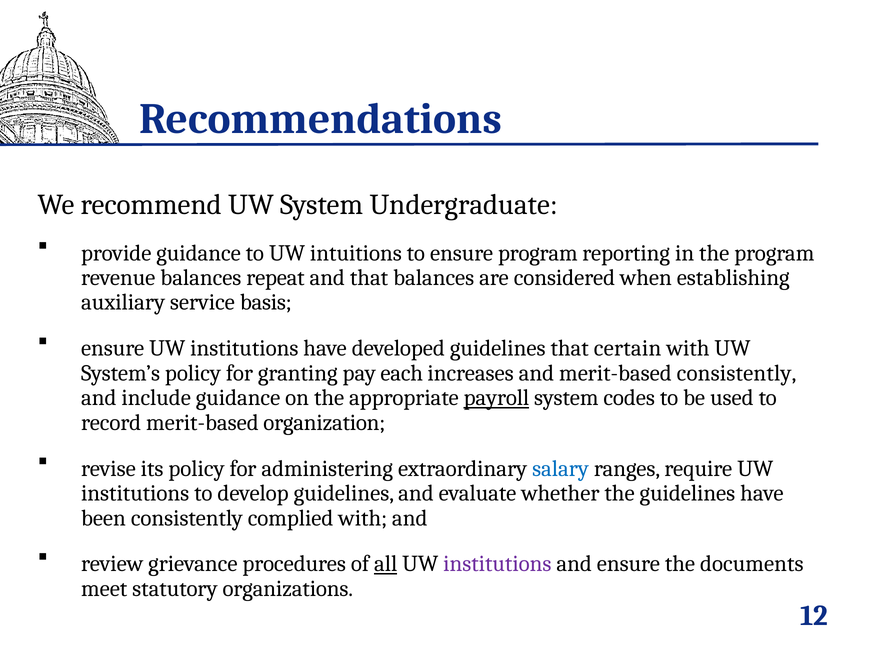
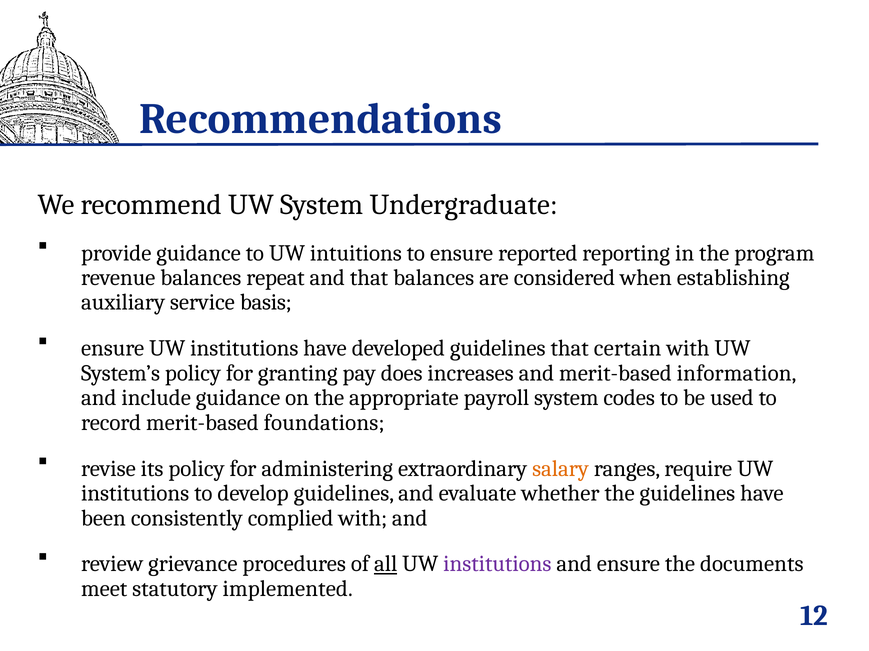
ensure program: program -> reported (538, 253)
each: each -> does (402, 374)
merit-based consistently: consistently -> information (737, 374)
payroll underline: present -> none (496, 398)
organization: organization -> foundations (324, 423)
salary colour: blue -> orange (561, 469)
organizations: organizations -> implemented (288, 589)
